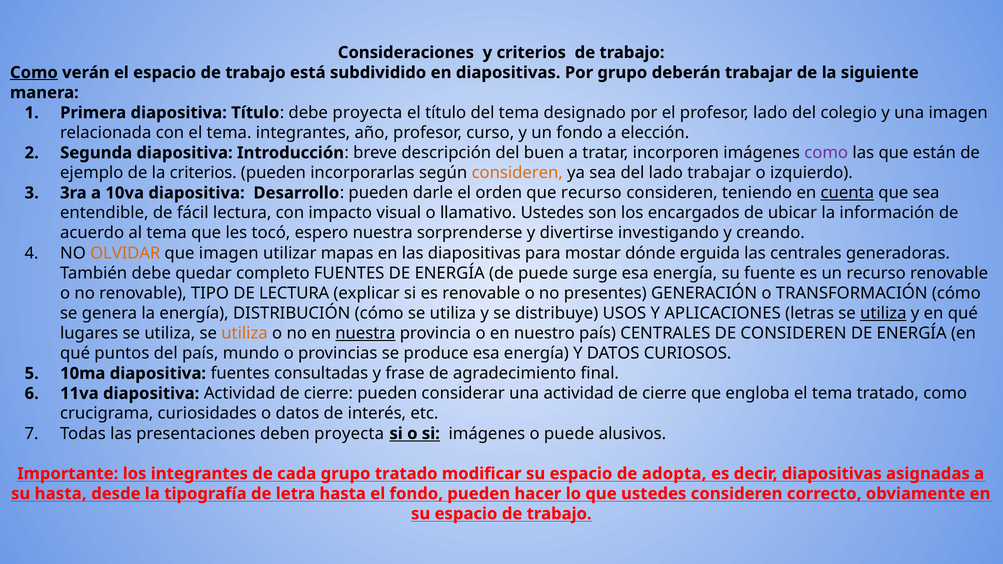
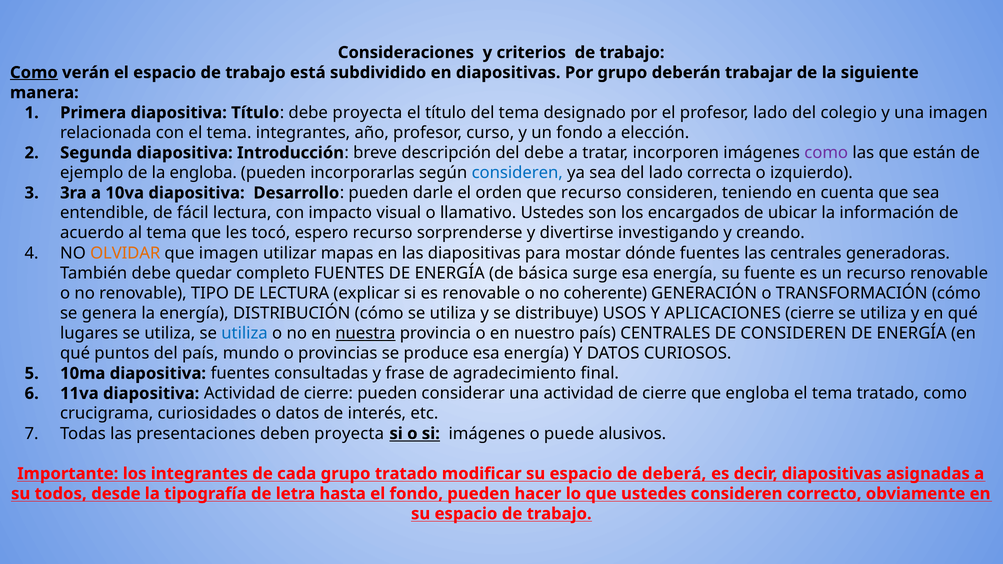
del buen: buen -> debe (544, 153)
la criterios: criterios -> engloba (203, 173)
consideren colour: orange -> blue (517, 173)
lado trabajar: trabajar -> correcta (719, 173)
cuenta underline: present -> none (847, 193)
espero nuestra: nuestra -> recurso (383, 233)
dónde erguida: erguida -> fuentes (710, 253)
de puede: puede -> básica (543, 273)
presentes: presentes -> coherente (605, 293)
APLICACIONES letras: letras -> cierre (810, 313)
utiliza underline: present -> none (883, 313)
utiliza colour: orange -> blue (245, 333)
adopta: adopta -> deberá (674, 474)
su hasta: hasta -> todos (61, 494)
